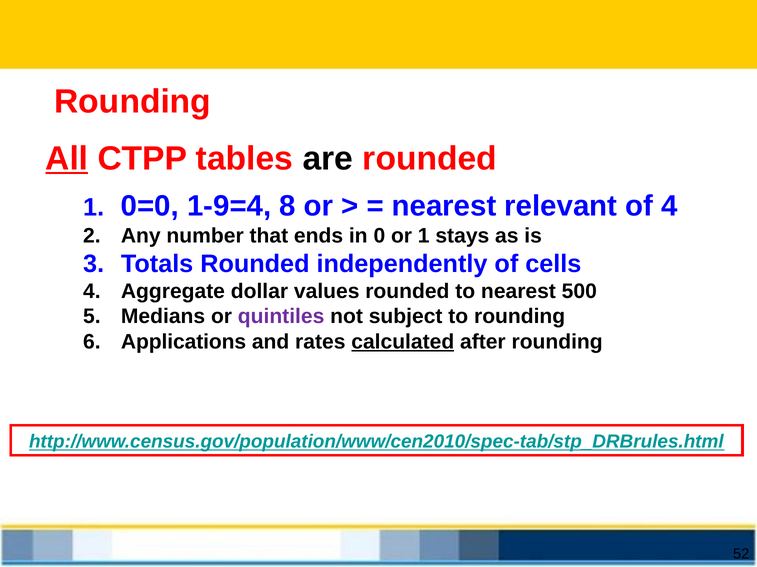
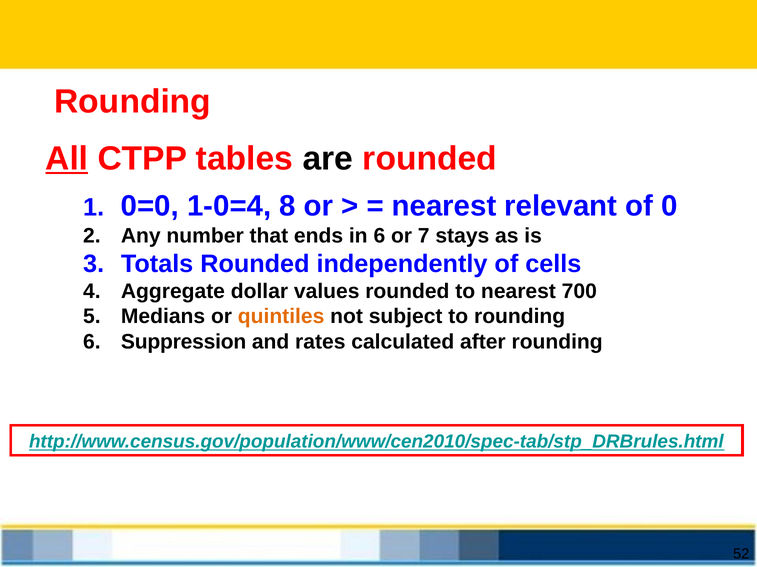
1-9=4: 1-9=4 -> 1-0=4 (229, 206)
of 4: 4 -> 0 (669, 206)
in 0: 0 -> 6 (379, 236)
or 1: 1 -> 7 (424, 236)
500: 500 -> 700 (579, 292)
quintiles colour: purple -> orange (281, 317)
Applications: Applications -> Suppression (184, 342)
calculated underline: present -> none (403, 342)
